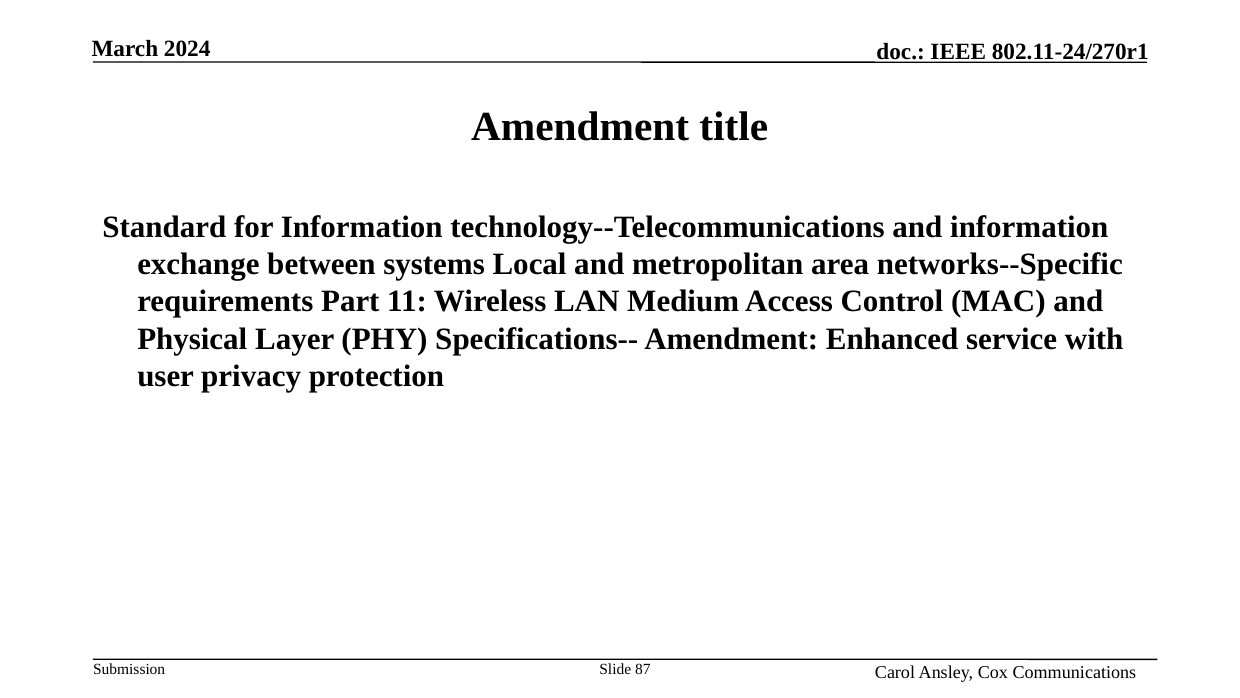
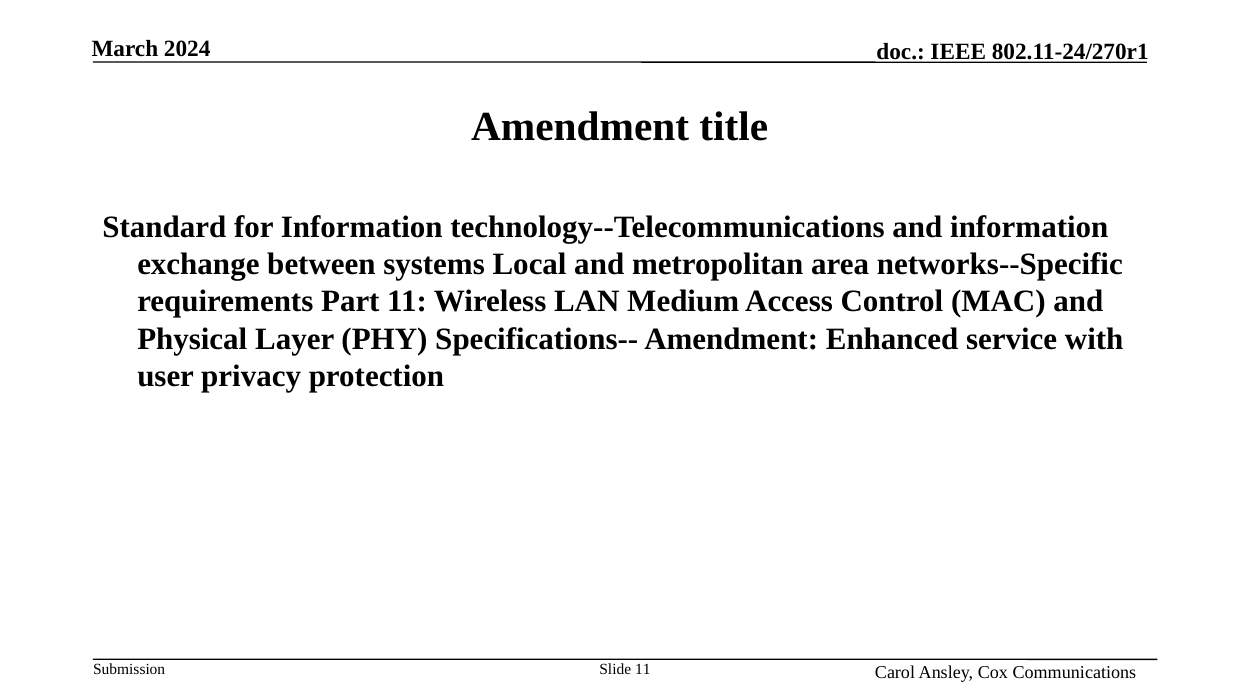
Slide 87: 87 -> 11 (643, 669)
